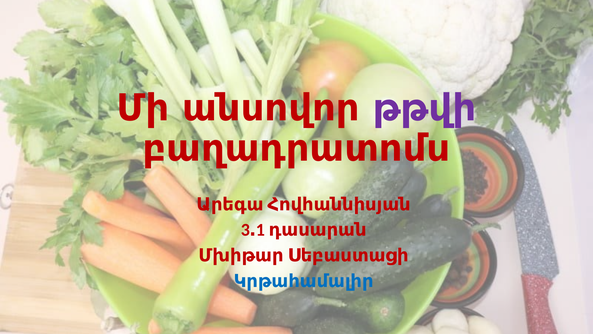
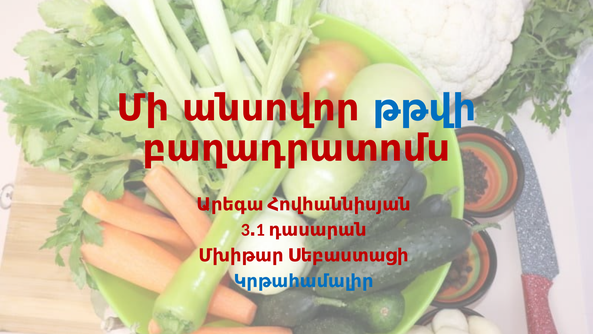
թթվի colour: purple -> blue (424, 108)
